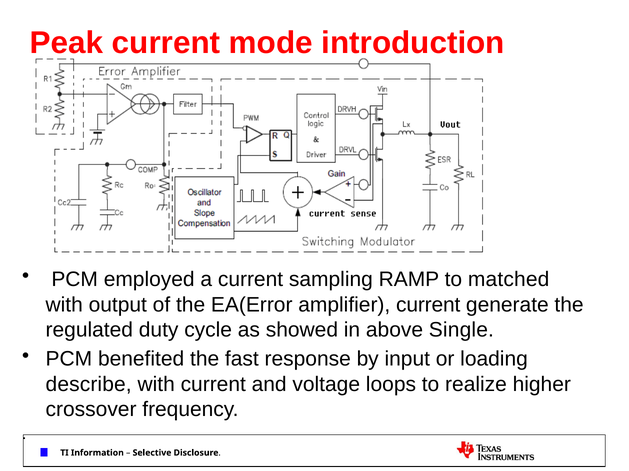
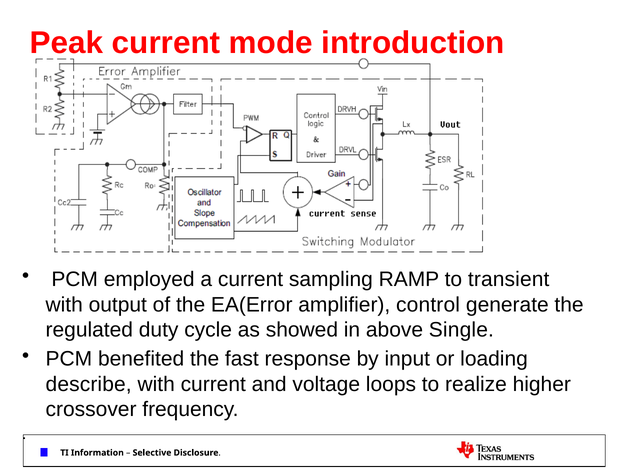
matched: matched -> transient (509, 280)
amplifier current: current -> control (428, 305)
